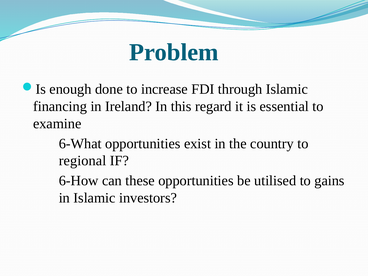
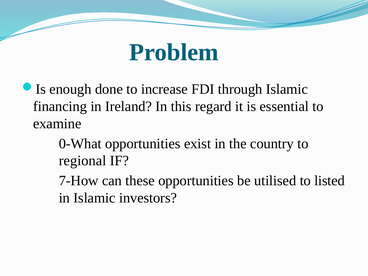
6-What: 6-What -> 0-What (80, 144)
6-How: 6-How -> 7-How (79, 181)
gains: gains -> listed (330, 181)
